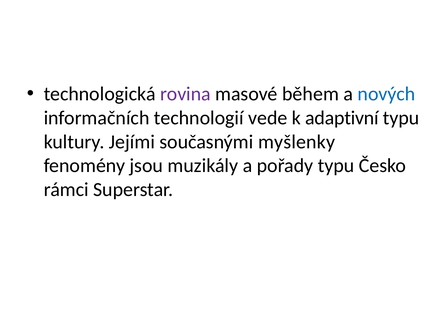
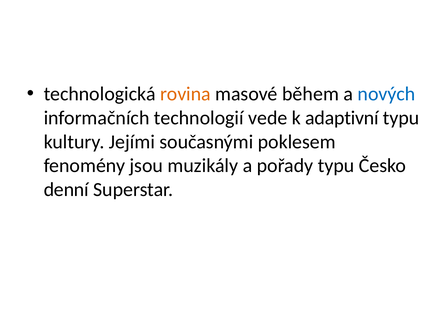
rovina colour: purple -> orange (185, 94)
myšlenky: myšlenky -> poklesem (297, 142)
rámci: rámci -> denní (66, 190)
